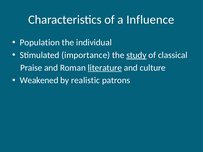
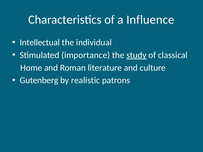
Population: Population -> Intellectual (40, 43)
Praise: Praise -> Home (31, 68)
literature underline: present -> none (105, 68)
Weakened: Weakened -> Gutenberg (39, 80)
